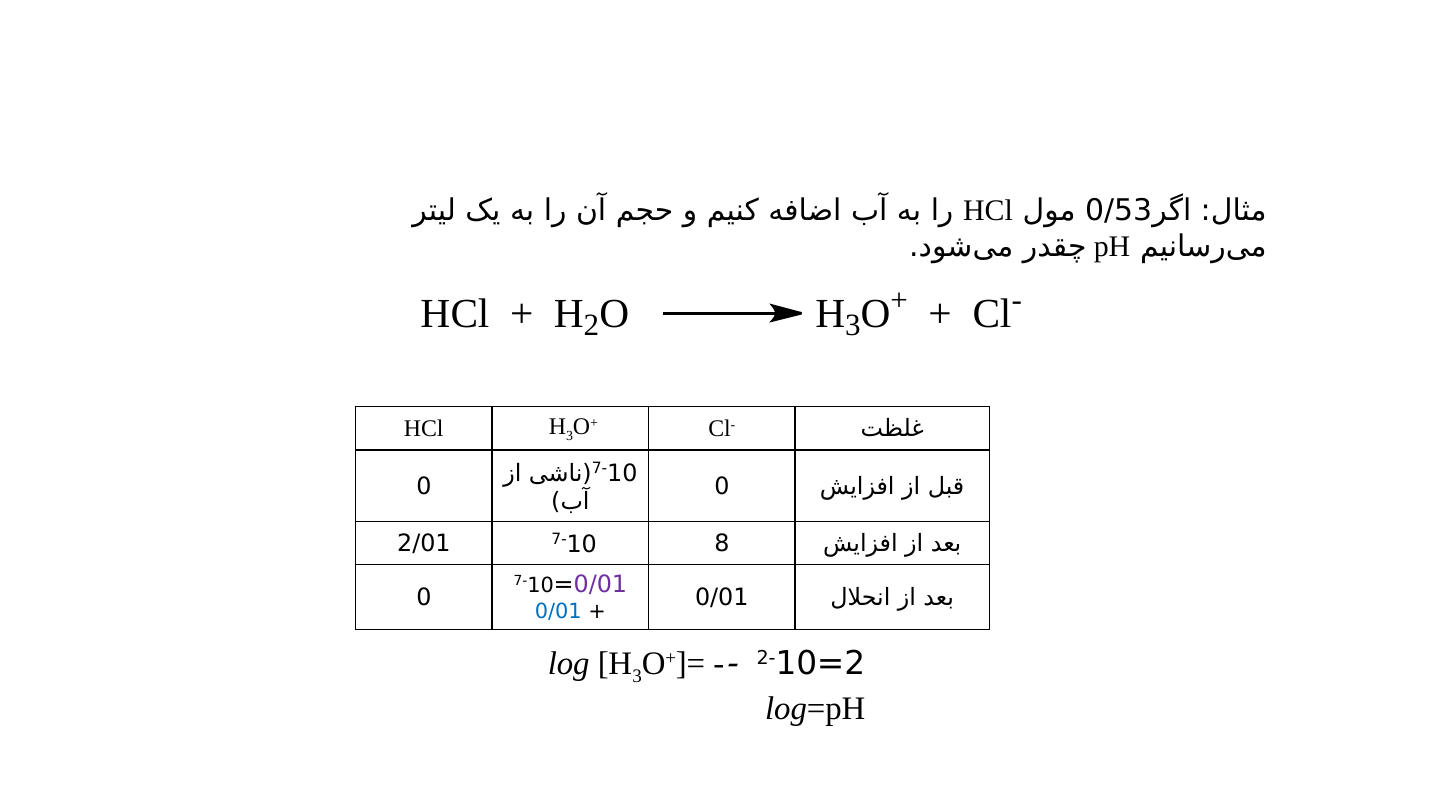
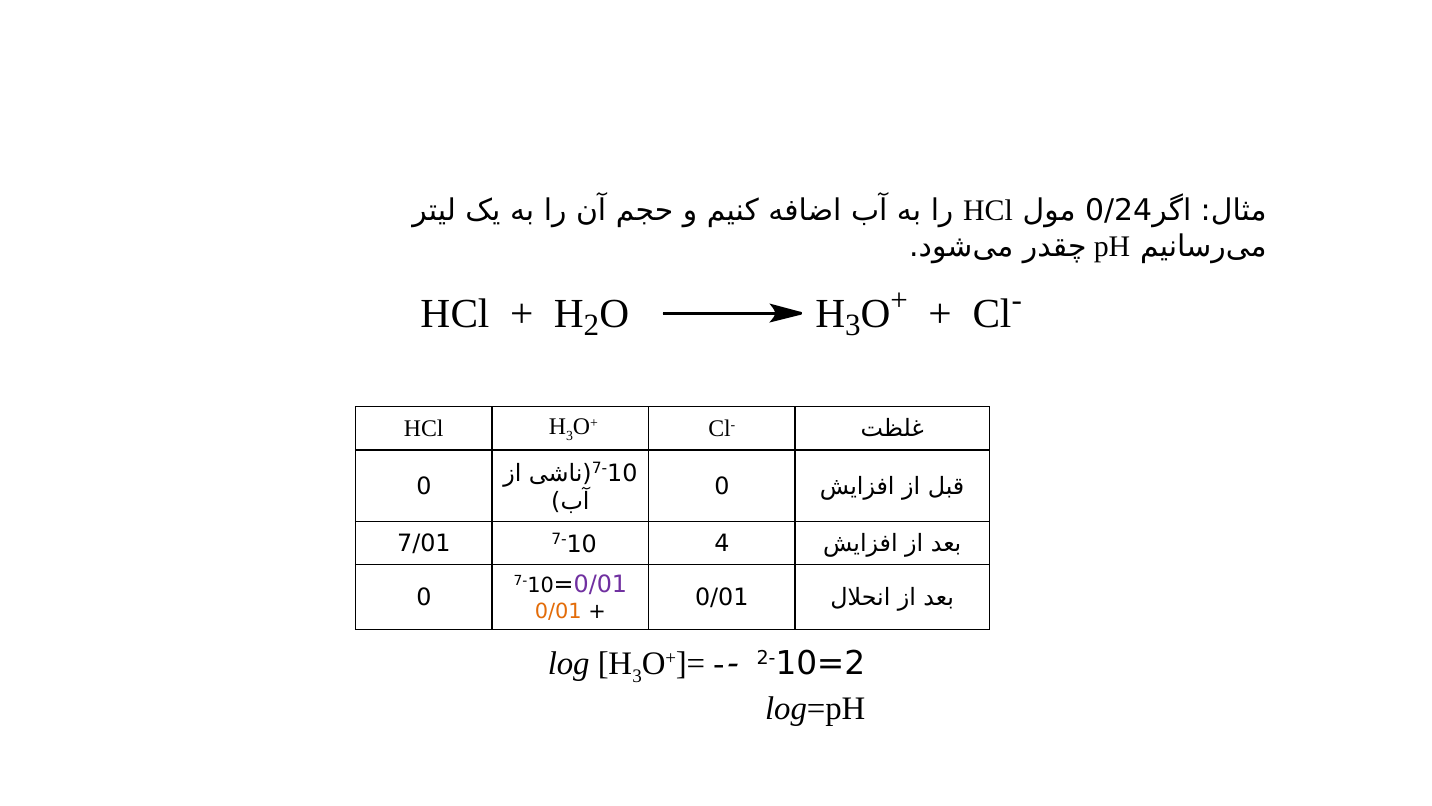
0/53: 0/53 -> 0/24 (1119, 211)
2/01: 2/01 -> 7/01 (424, 543)
8: 8 -> 4 (722, 543)
0/01 colour: blue -> orange (558, 611)
